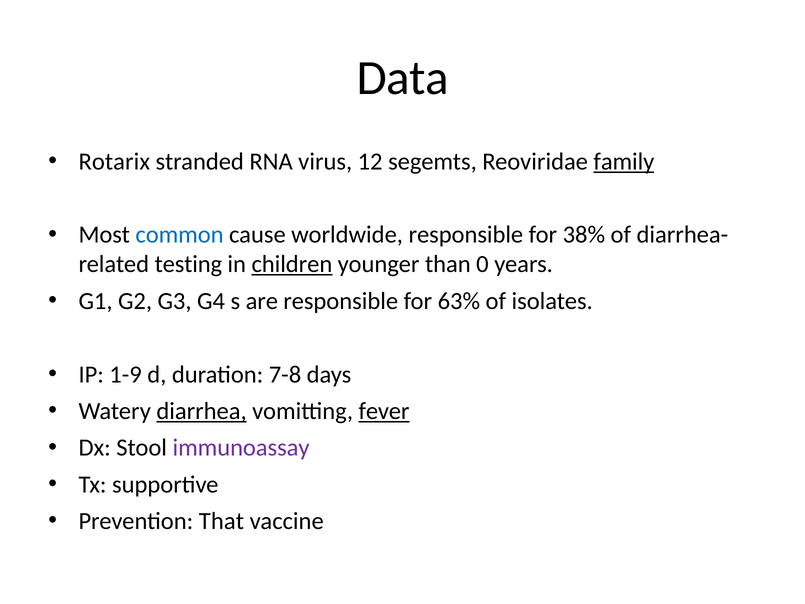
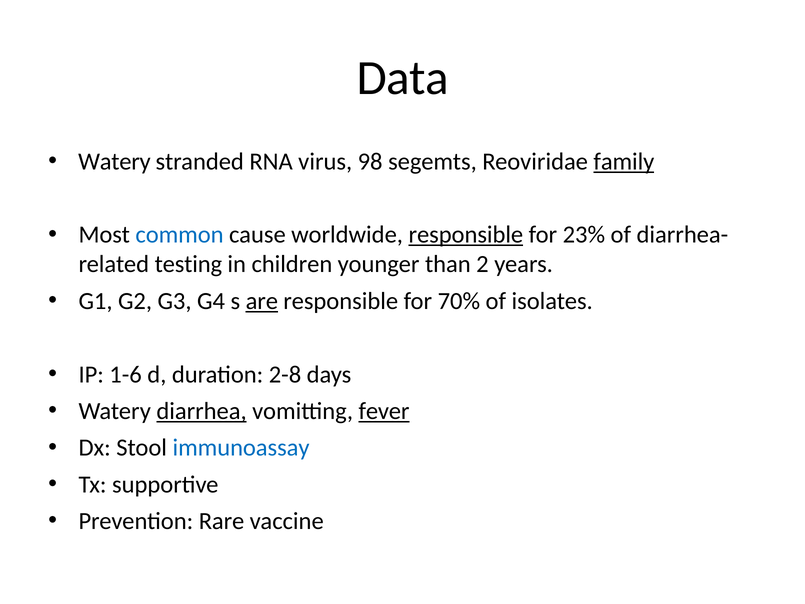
Rotarix: Rotarix -> Watery (114, 161)
12: 12 -> 98 (370, 161)
responsible underline: none -> present (466, 235)
38%: 38% -> 23% (584, 235)
children underline: present -> none (292, 264)
0: 0 -> 2 (482, 264)
are underline: none -> present (262, 301)
63%: 63% -> 70% (459, 301)
1-9: 1-9 -> 1-6 (126, 374)
7-8: 7-8 -> 2-8 (285, 374)
immunoassay colour: purple -> blue (241, 448)
That: That -> Rare (222, 521)
